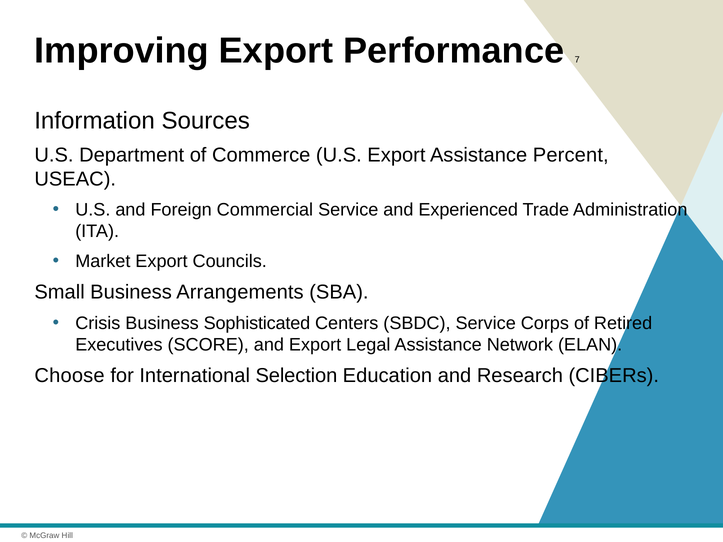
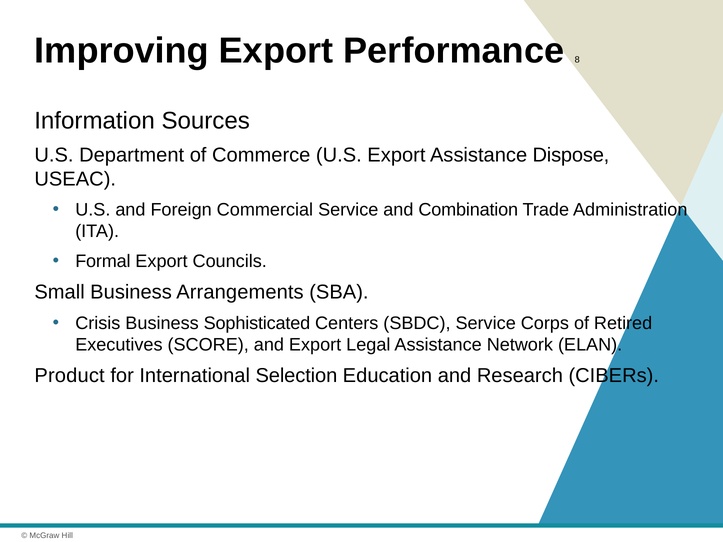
7: 7 -> 8 (577, 60)
Percent: Percent -> Dispose (571, 155)
Experienced: Experienced -> Combination (468, 210)
Market: Market -> Formal (103, 261)
Choose: Choose -> Product (70, 376)
